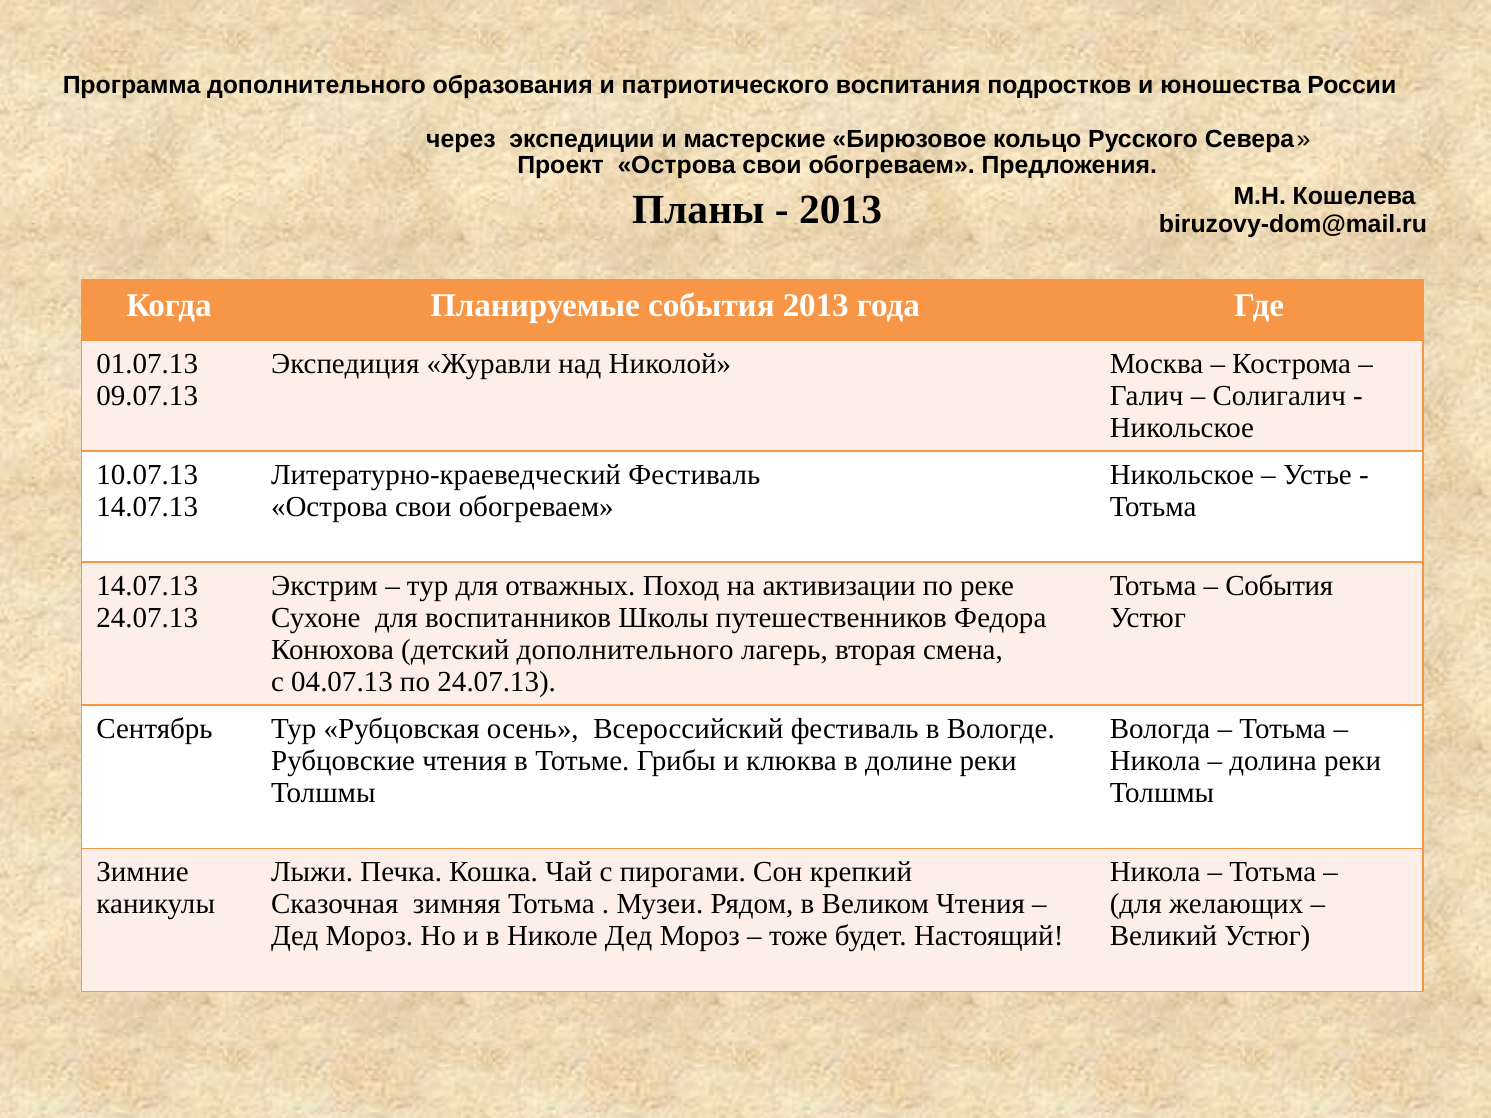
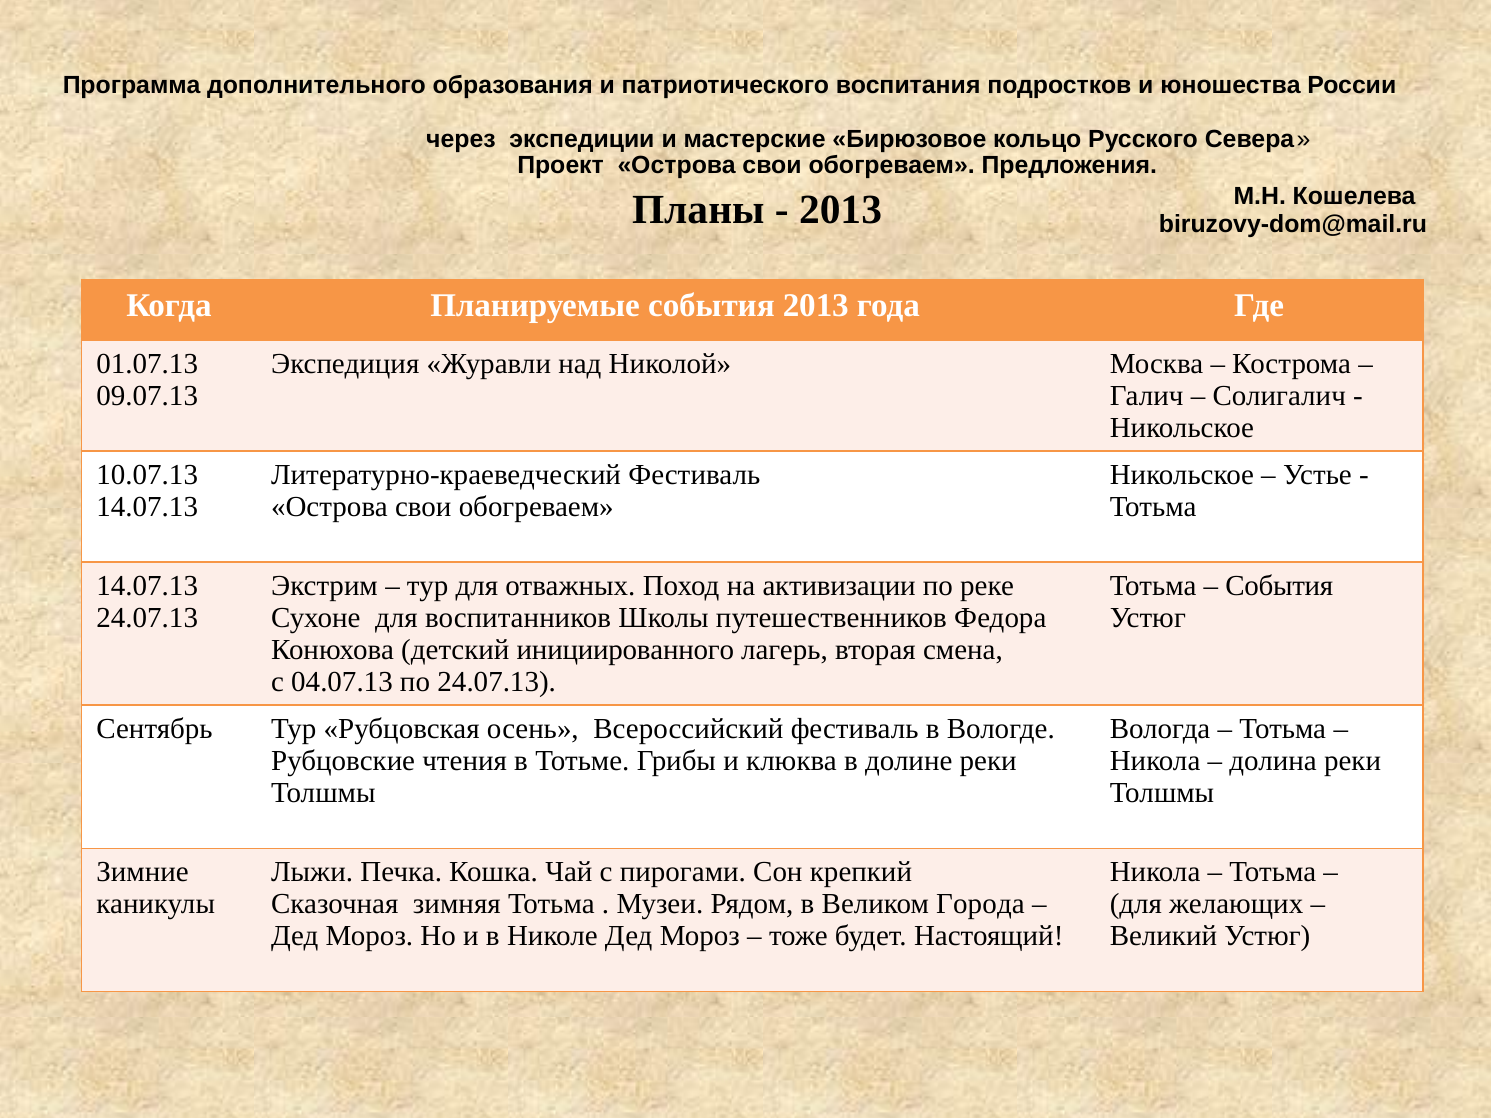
детский дополнительного: дополнительного -> инициированного (625, 650)
Великом Чтения: Чтения -> Города (980, 904)
